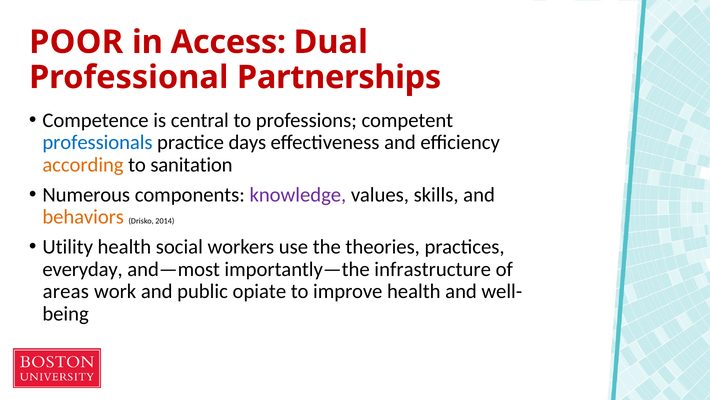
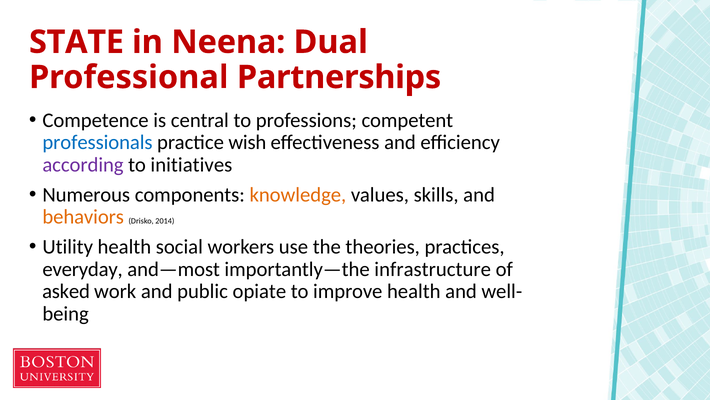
POOR: POOR -> STATE (76, 42)
Access: Access -> Neena (228, 42)
days: days -> wish (247, 142)
according colour: orange -> purple (83, 165)
sanitation: sanitation -> initiatives (191, 165)
knowledge colour: purple -> orange (298, 194)
areas: areas -> asked (66, 291)
